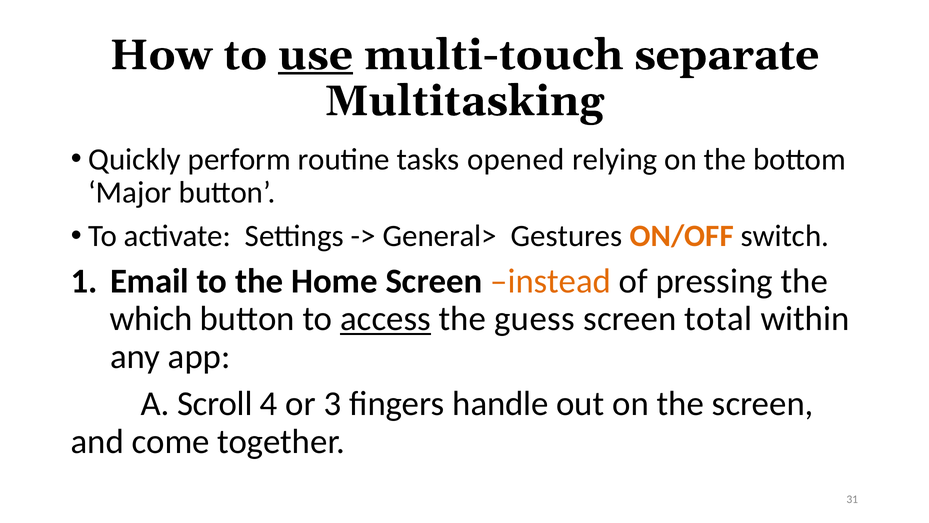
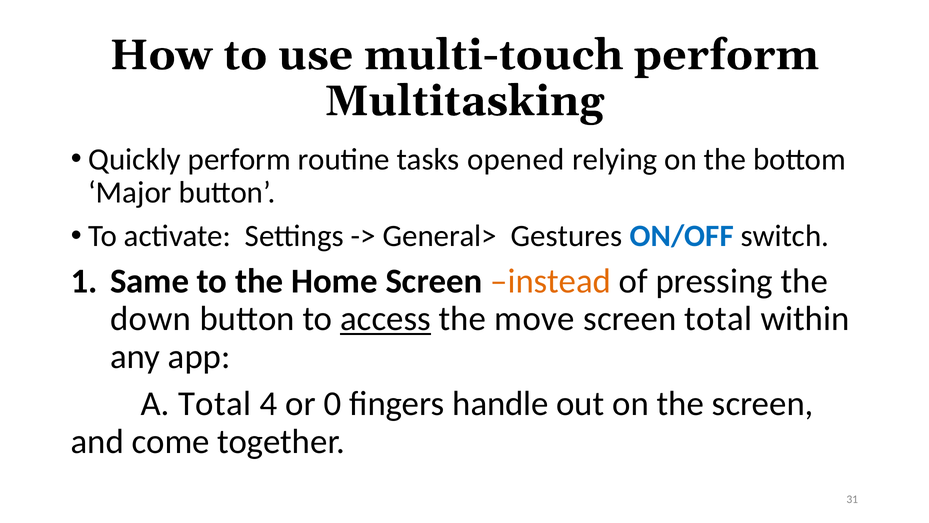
use underline: present -> none (316, 55)
multi-touch separate: separate -> perform (726, 55)
ON/OFF colour: orange -> blue (682, 236)
Email: Email -> Same (150, 281)
which: which -> down (151, 319)
guess: guess -> move (534, 319)
A Scroll: Scroll -> Total (215, 404)
3: 3 -> 0 (333, 404)
